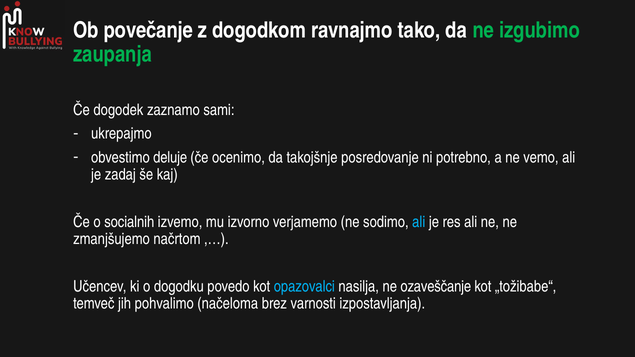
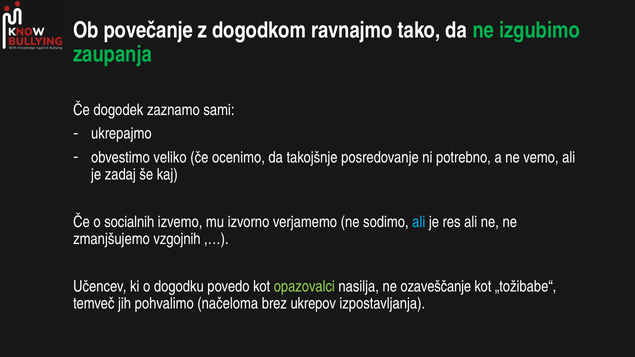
deluje: deluje -> veliko (170, 157)
načrtom: načrtom -> vzgojnih (177, 239)
opazovalci colour: light blue -> light green (304, 287)
varnosti: varnosti -> ukrepov (313, 304)
